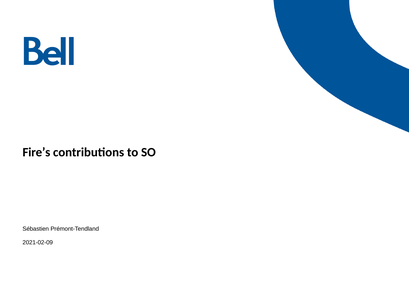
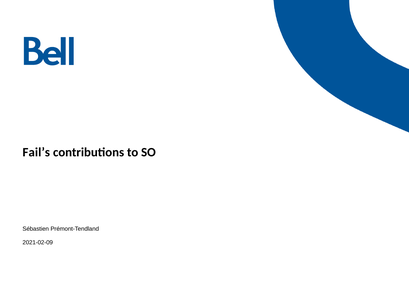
Fire’s: Fire’s -> Fail’s (36, 153)
